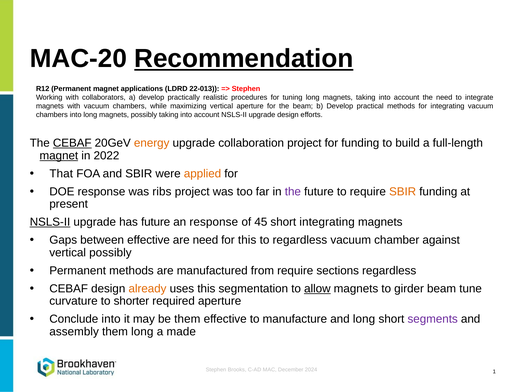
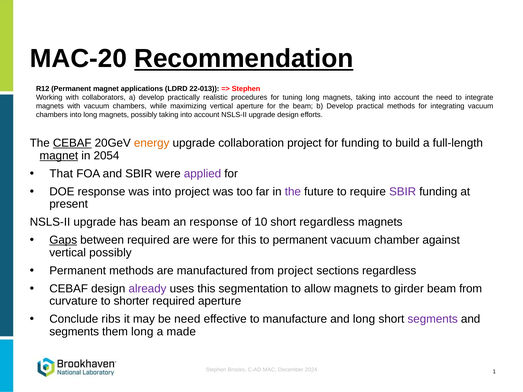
2022: 2022 -> 2054 (106, 156)
applied colour: orange -> purple (203, 174)
was ribs: ribs -> into (162, 192)
SBIR colour: orange -> purple (403, 192)
NSLS-II underline: present -> none (50, 222)
has future: future -> beam (156, 222)
45: 45 -> 10 (261, 222)
short integrating: integrating -> regardless (327, 222)
Gaps underline: none -> present (63, 240)
between effective: effective -> required (148, 240)
are need: need -> were (205, 240)
to regardless: regardless -> permanent (300, 240)
from require: require -> project (295, 271)
already colour: orange -> purple (147, 289)
allow underline: present -> none (317, 289)
beam tune: tune -> from (471, 289)
Conclude into: into -> ribs (111, 319)
be them: them -> need (187, 319)
assembly: assembly -> segments (74, 332)
